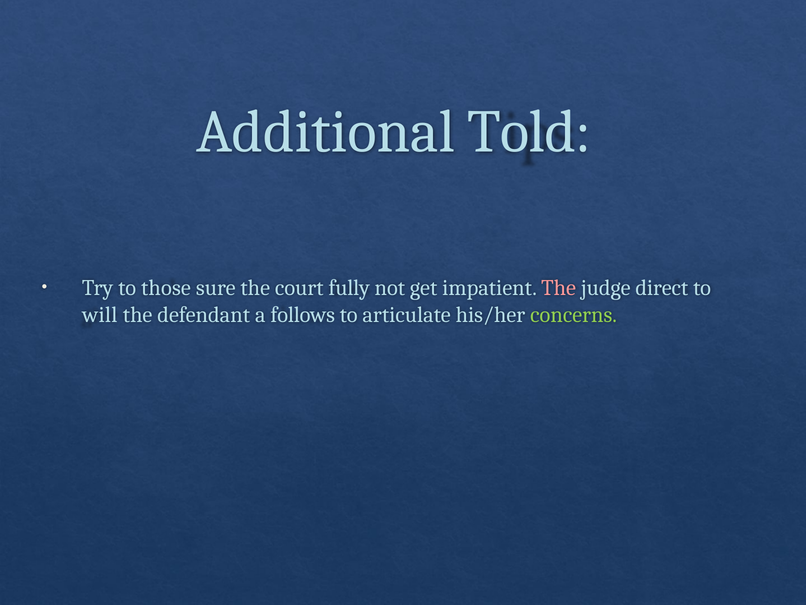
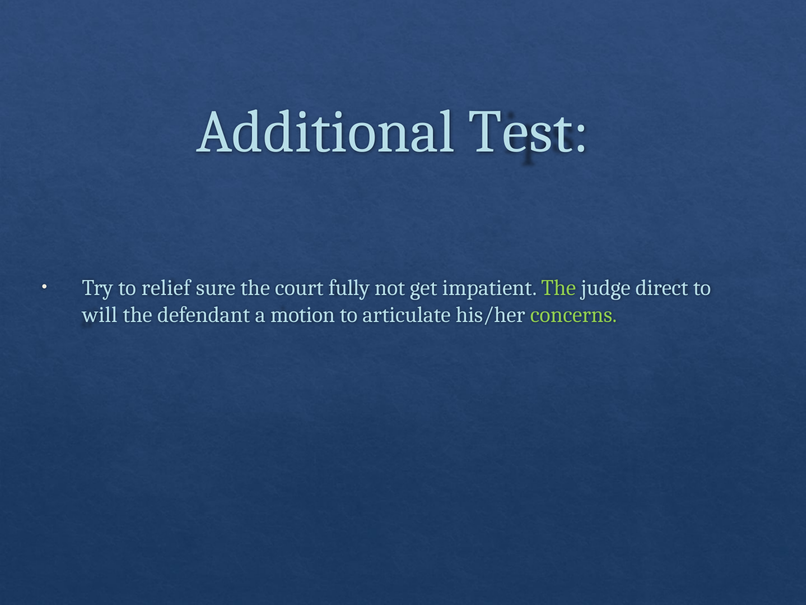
Told: Told -> Test (529, 132)
those: those -> relief (166, 288)
The colour: pink -> light green (559, 288)
follows: follows -> motion (303, 315)
